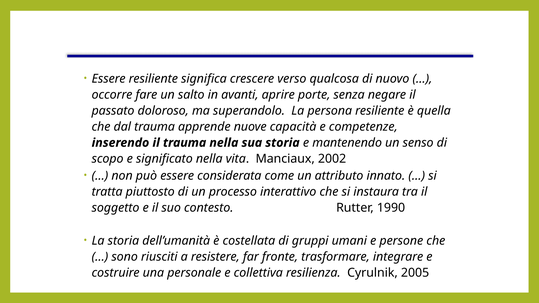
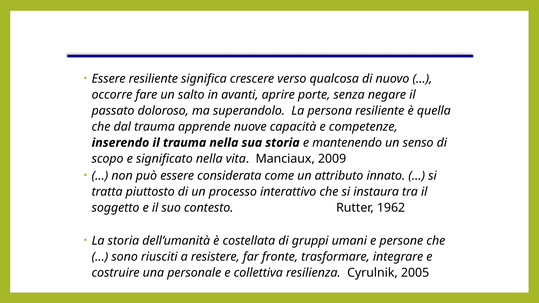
2002: 2002 -> 2009 (332, 159)
1990: 1990 -> 1962 (391, 208)
